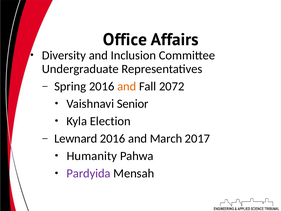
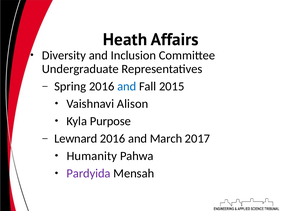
Office: Office -> Heath (125, 40)
and colour: orange -> blue (127, 86)
2072: 2072 -> 2015 (172, 86)
Senior: Senior -> Alison (133, 104)
Election: Election -> Purpose (110, 121)
